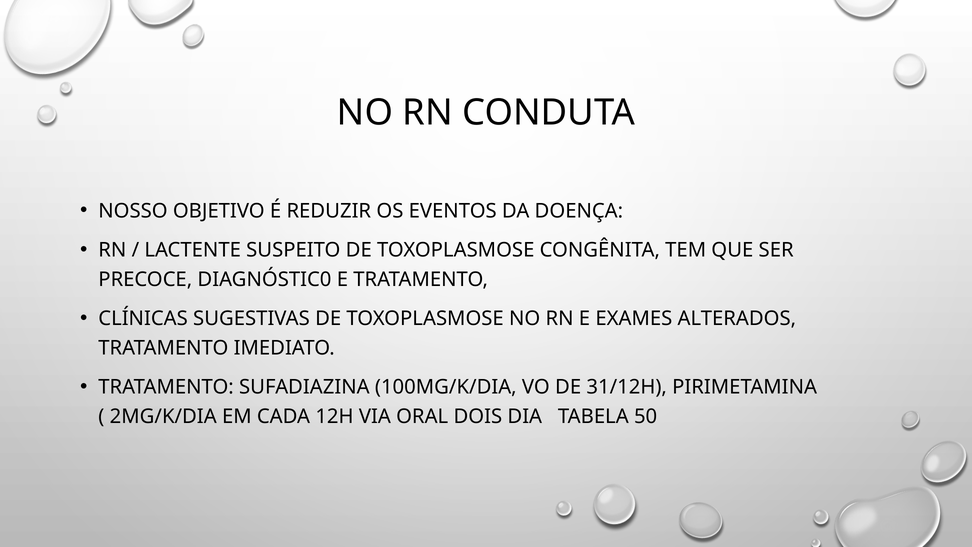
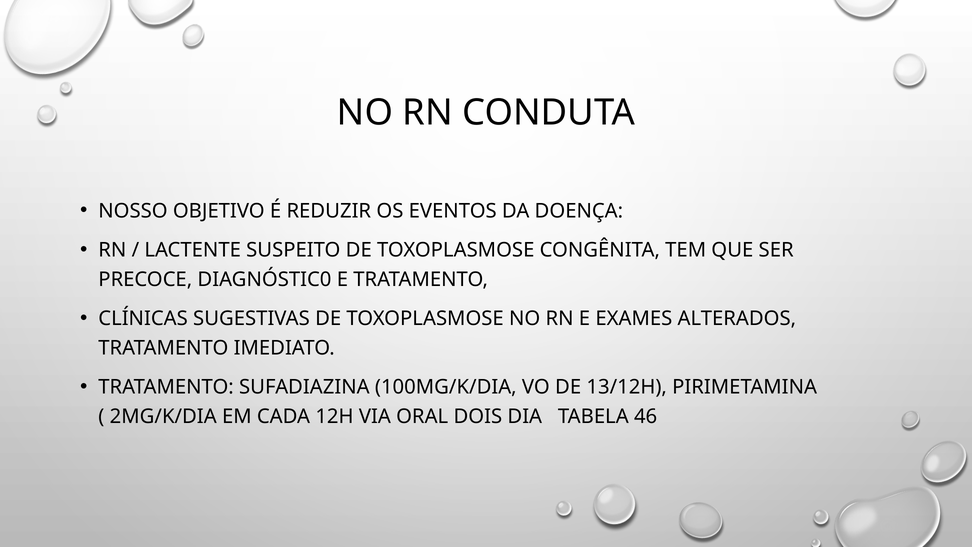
31/12H: 31/12H -> 13/12H (627, 387)
50: 50 -> 46 (646, 416)
